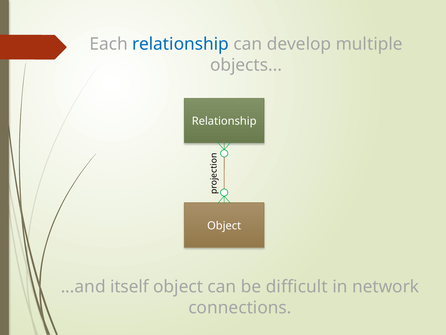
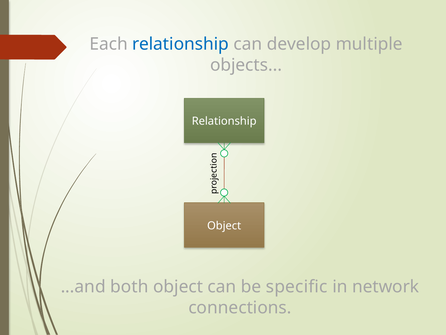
itself: itself -> both (129, 286)
difficult: difficult -> specific (297, 286)
